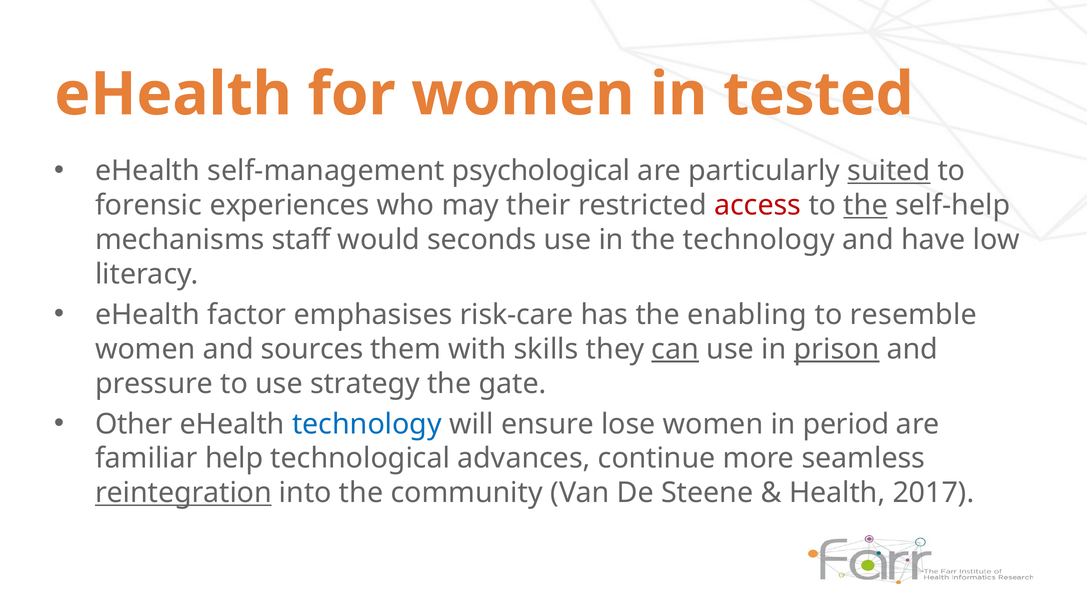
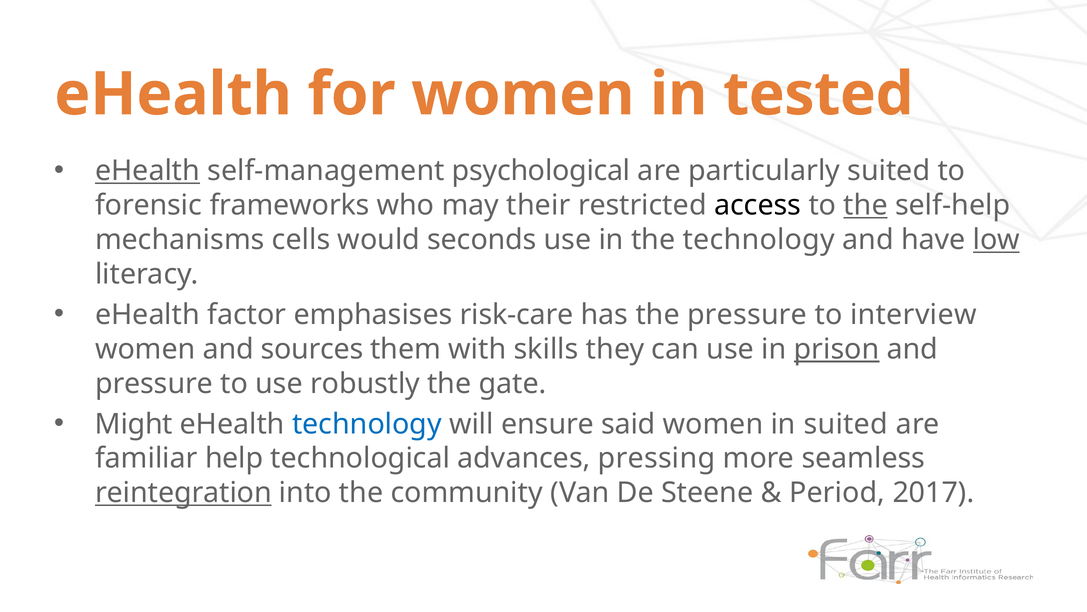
eHealth underline: none -> present (148, 171)
suited underline: present -> none (889, 171)
experiences: experiences -> frameworks (290, 205)
access colour: red -> black (758, 205)
staff: staff -> cells (301, 240)
low underline: none -> present (996, 240)
the enabling: enabling -> pressure (747, 314)
resemble: resemble -> interview (913, 314)
can underline: present -> none (675, 349)
strategy: strategy -> robustly (365, 383)
Other: Other -> Might (134, 424)
lose: lose -> said (628, 424)
in period: period -> suited (846, 424)
continue: continue -> pressing (656, 458)
Health: Health -> Period (837, 492)
